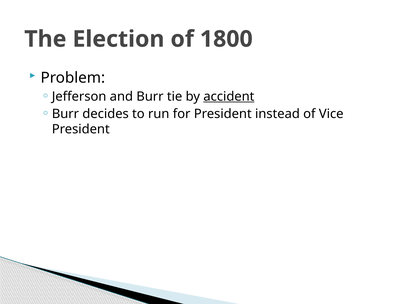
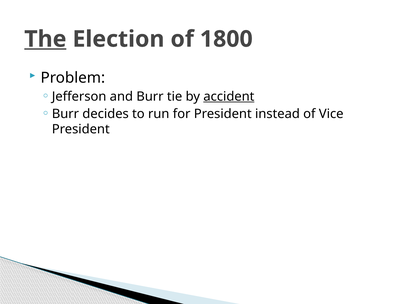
The underline: none -> present (45, 39)
